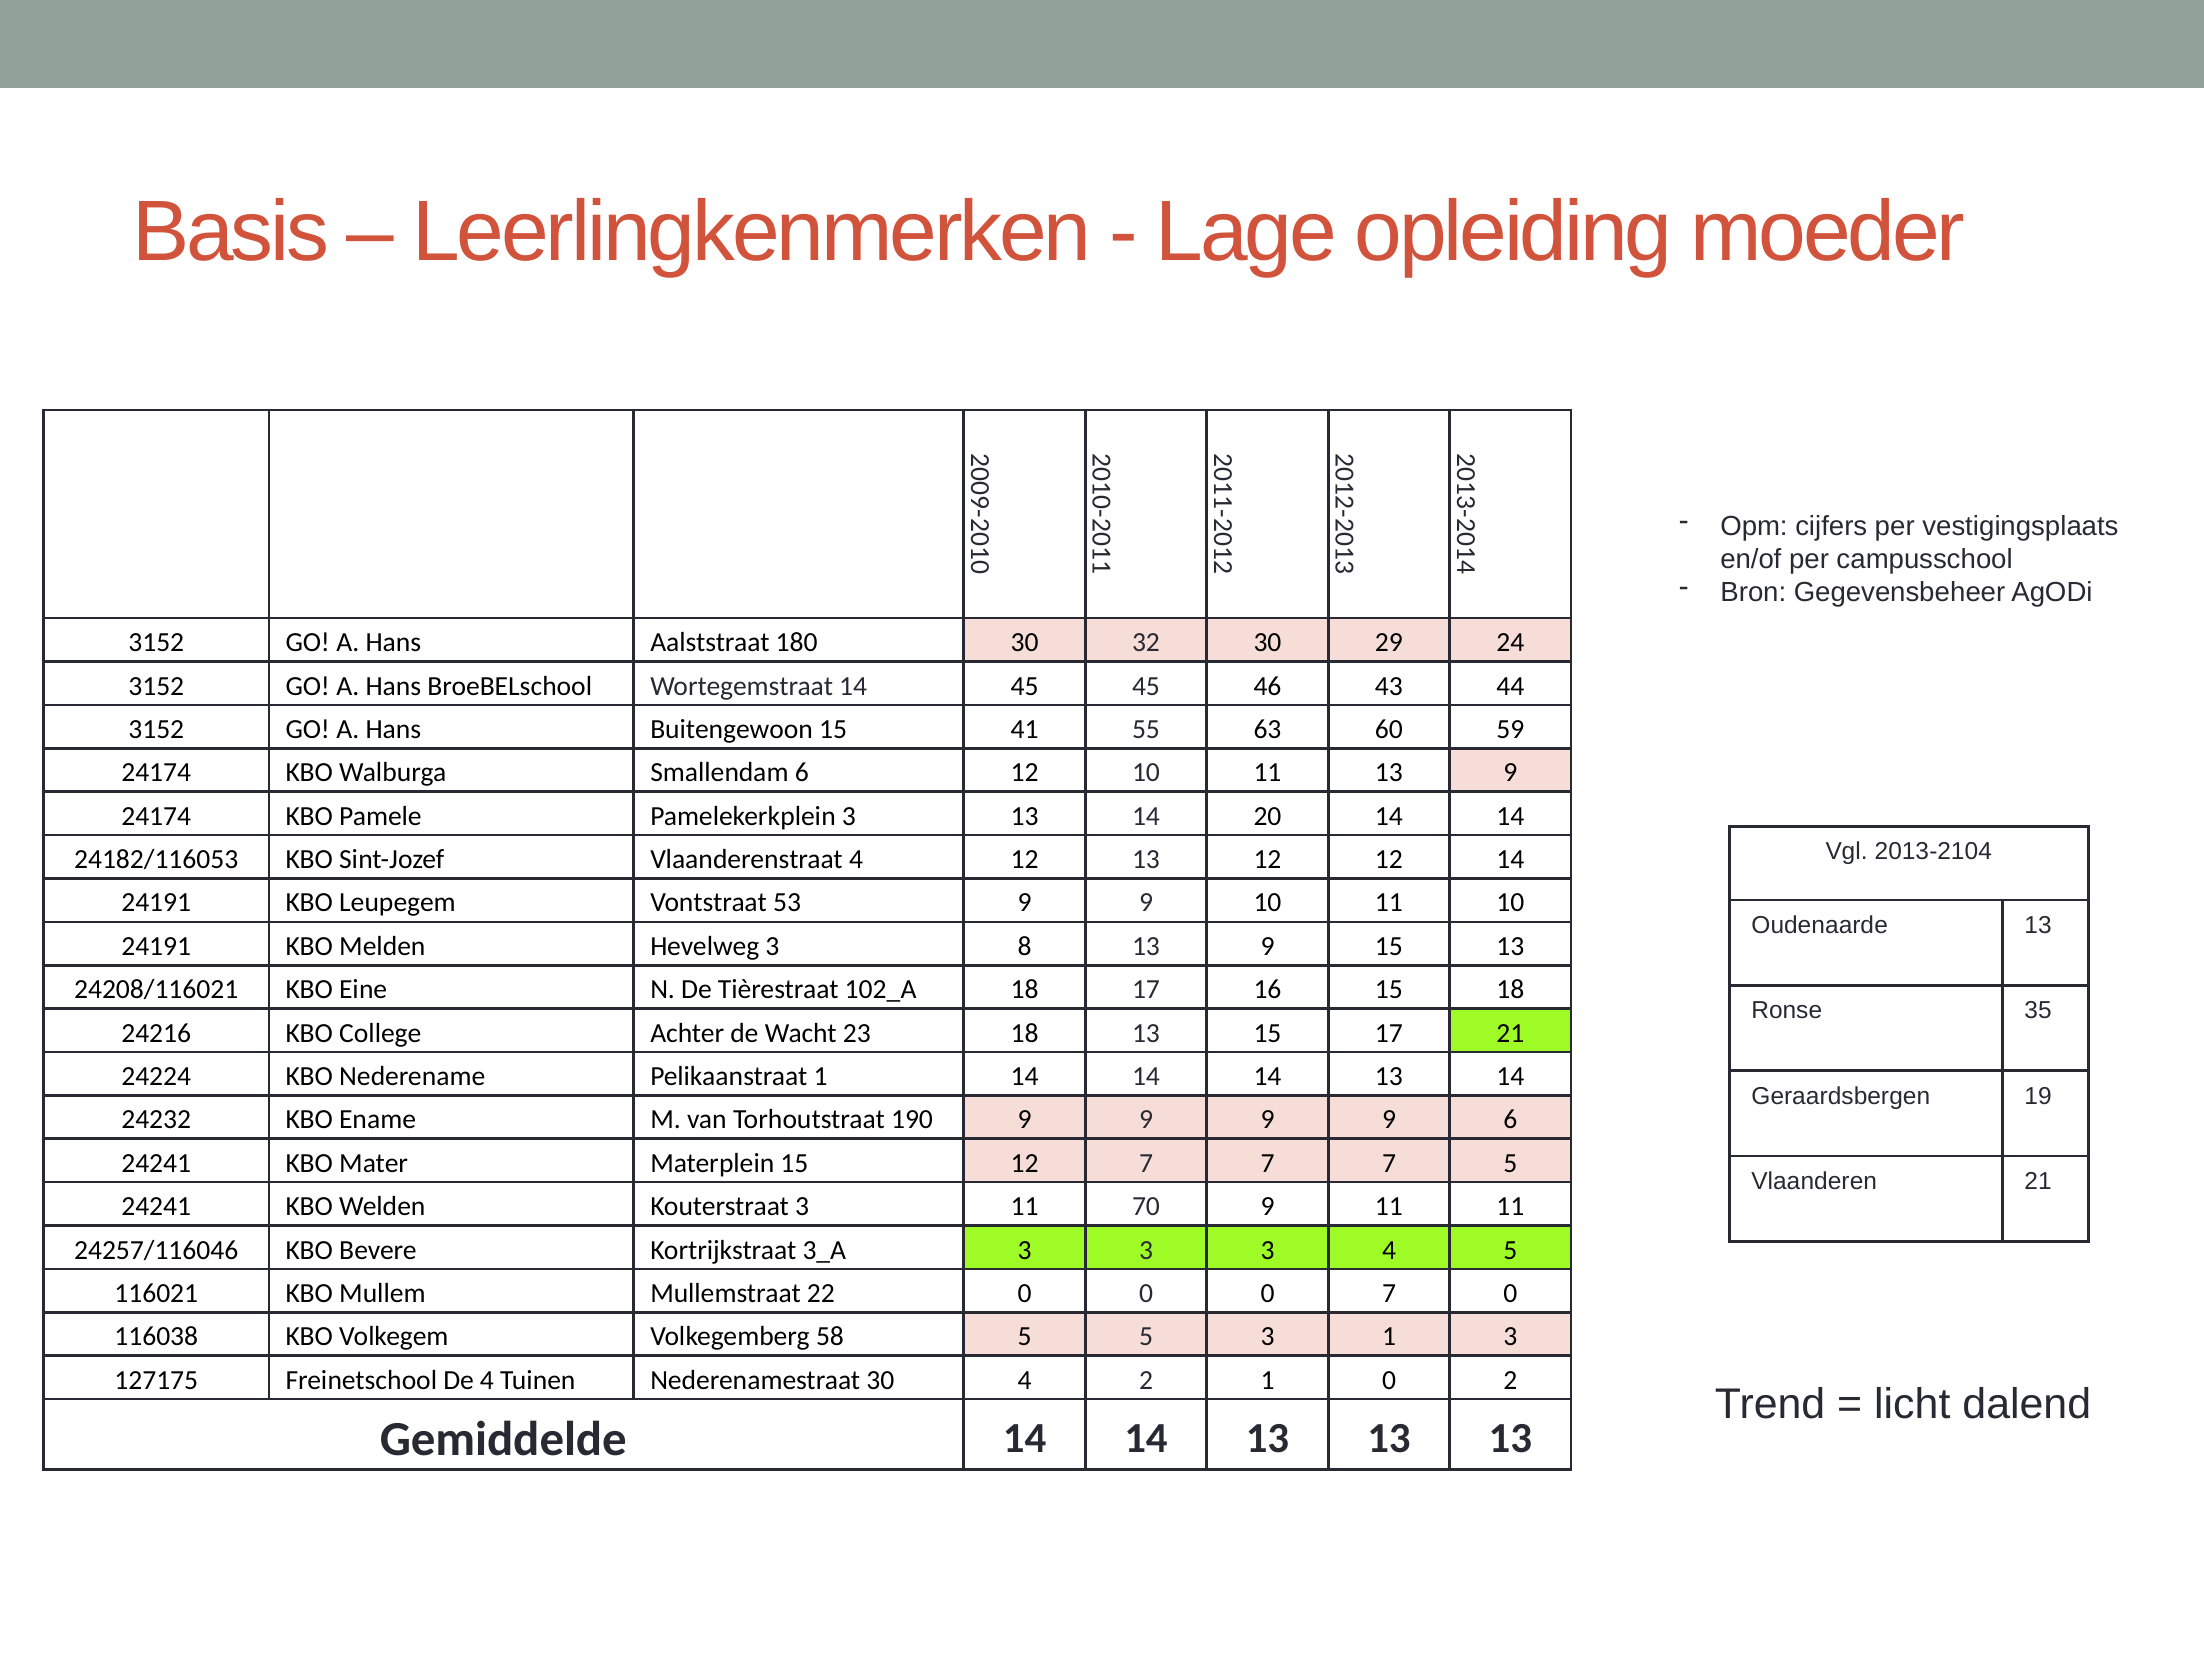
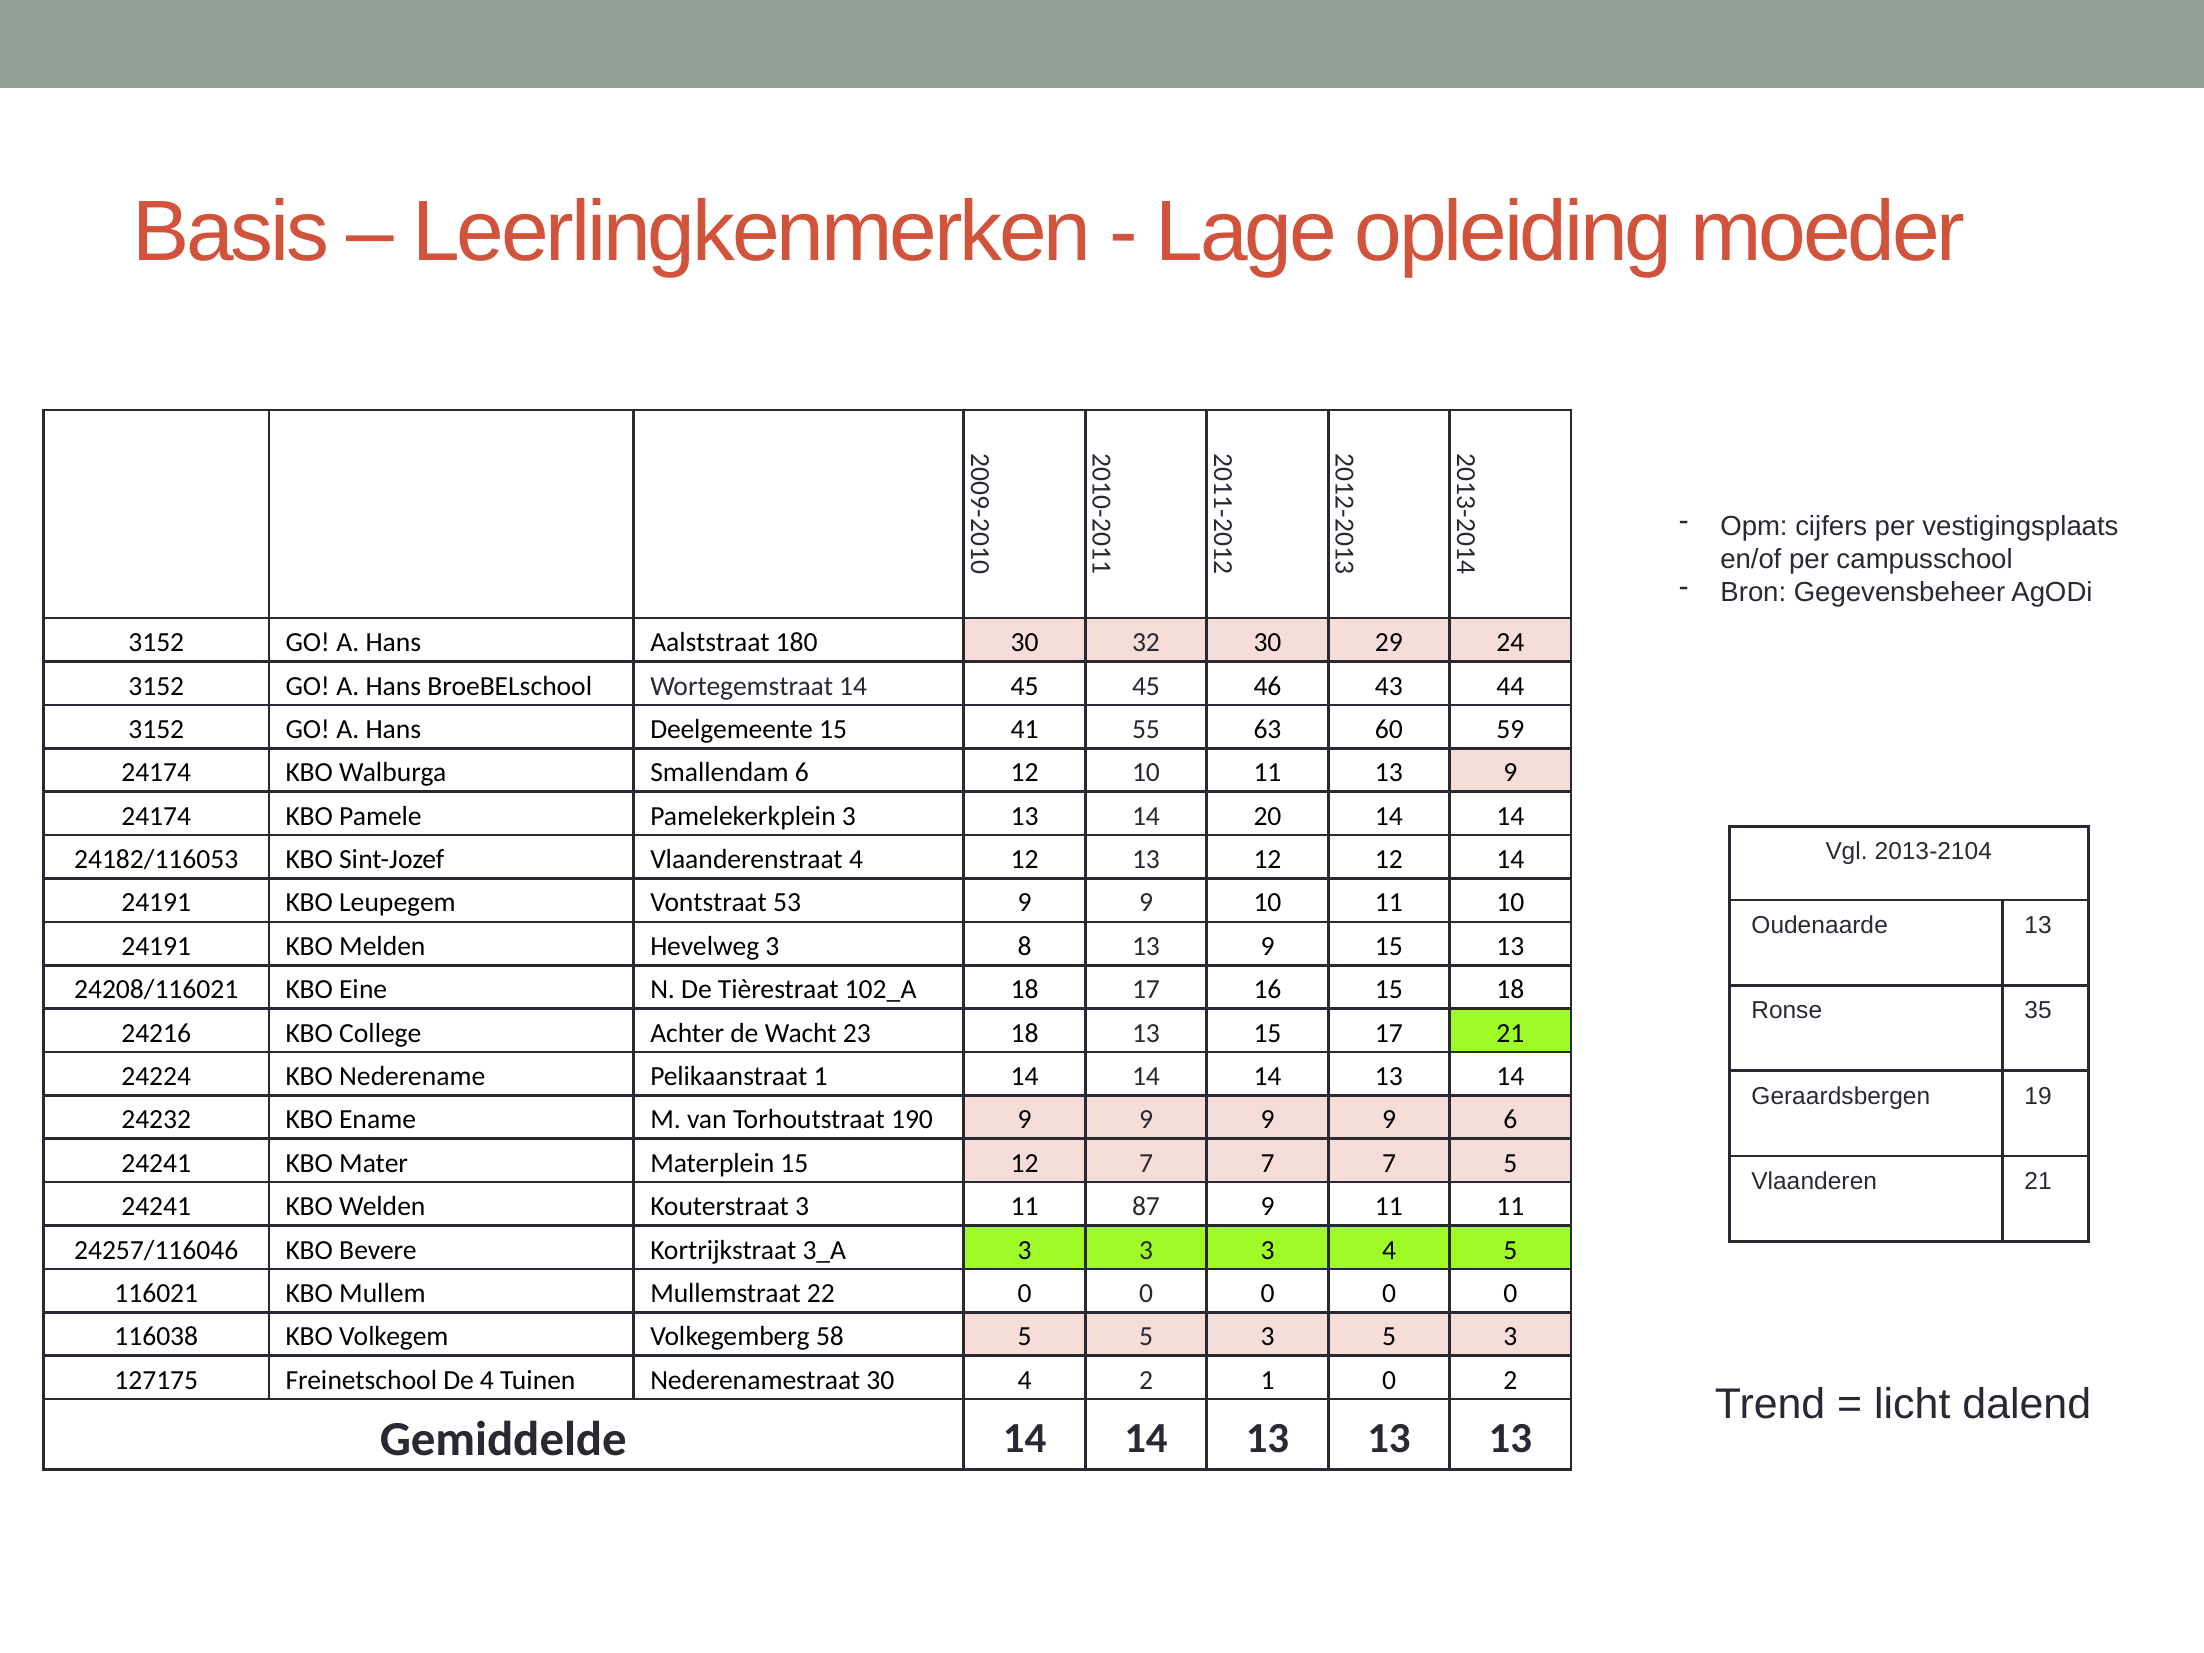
Buitengewoon: Buitengewoon -> Deelgemeente (732, 729)
70: 70 -> 87 (1146, 1207)
7: 7 -> 0 (1389, 1293)
3 1: 1 -> 5 (1389, 1337)
